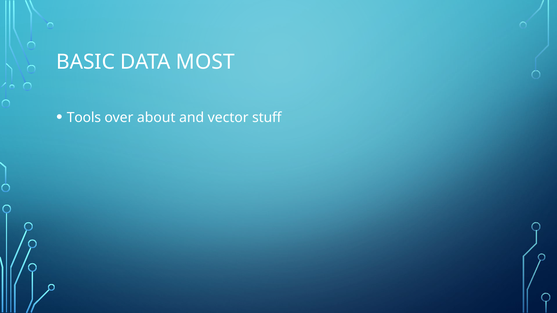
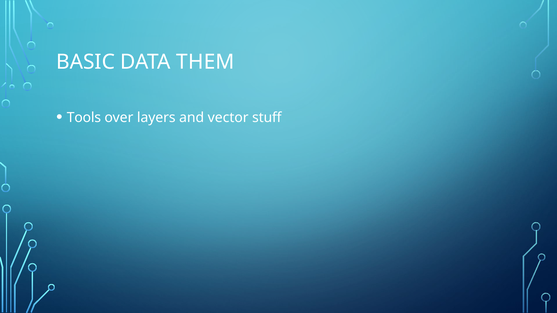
MOST: MOST -> THEM (205, 62)
about: about -> layers (156, 118)
